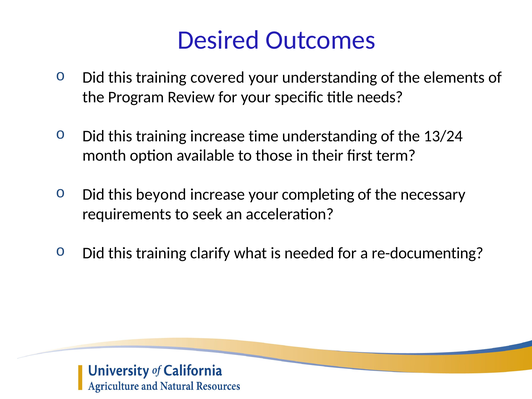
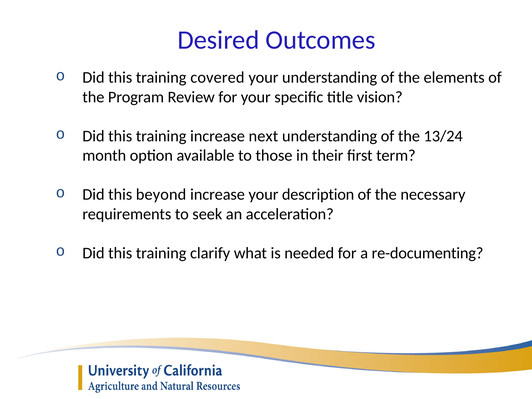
needs: needs -> vision (380, 97)
time: time -> next (263, 136)
completing: completing -> description (318, 195)
